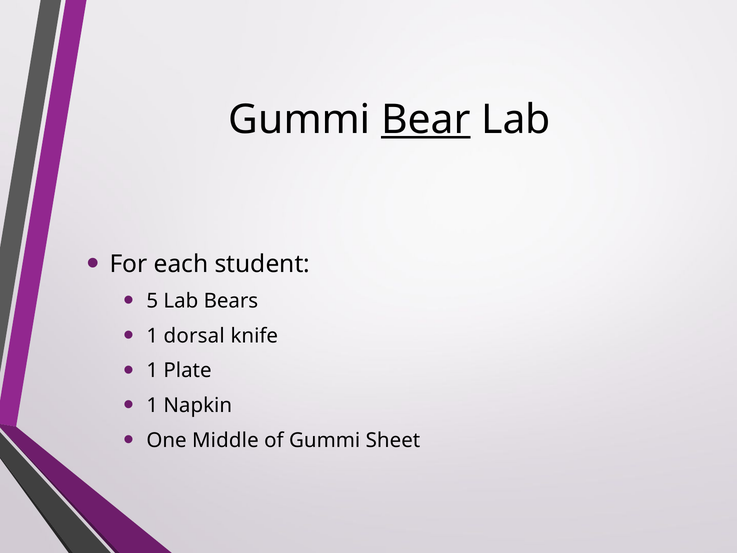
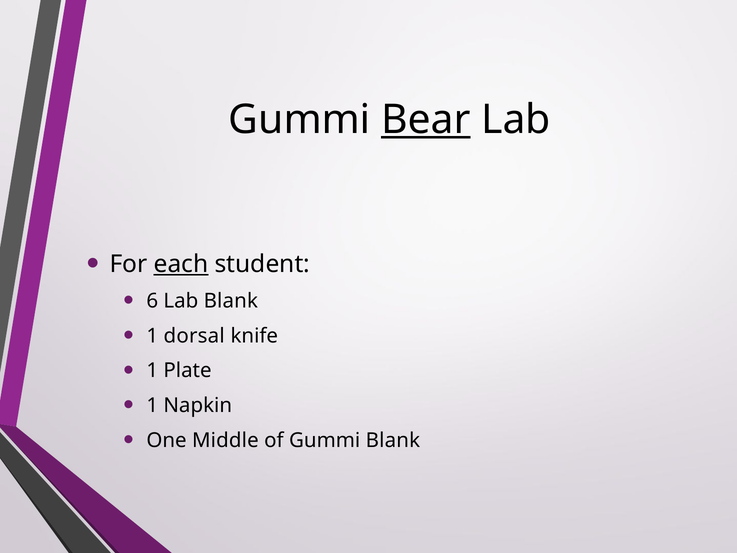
each underline: none -> present (181, 264)
5: 5 -> 6 (152, 301)
Lab Bears: Bears -> Blank (231, 301)
Gummi Sheet: Sheet -> Blank (393, 440)
